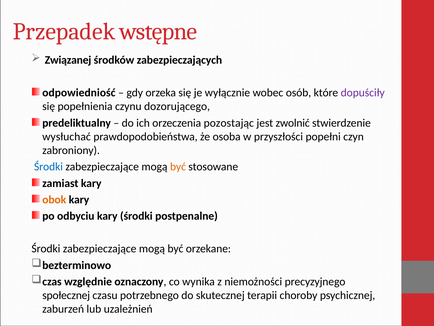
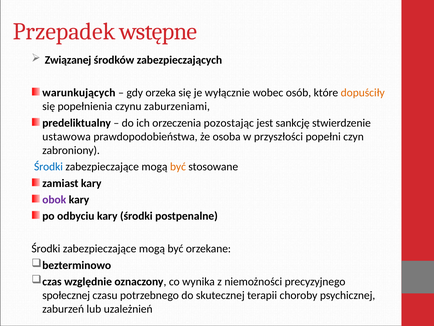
odpowiedniość: odpowiedniość -> warunkujących (79, 93)
dopuściły colour: purple -> orange (363, 93)
dozorującego: dozorującego -> zaburzeniami (177, 106)
zwolnić: zwolnić -> sankcję (293, 123)
wysłuchać: wysłuchać -> ustawowa (67, 136)
obok colour: orange -> purple (54, 199)
